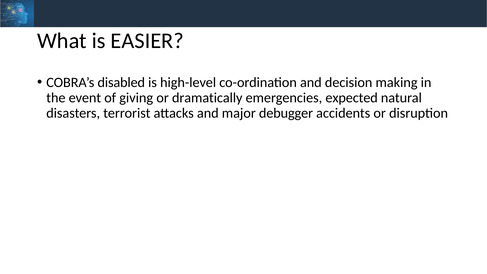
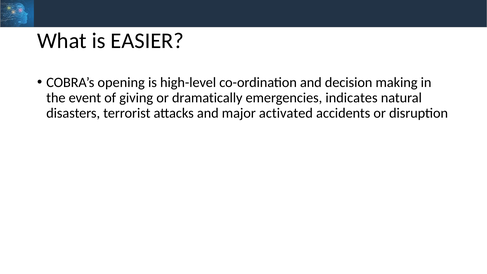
disabled: disabled -> opening (121, 82)
expected: expected -> indicates (352, 98)
debugger: debugger -> activated (286, 113)
